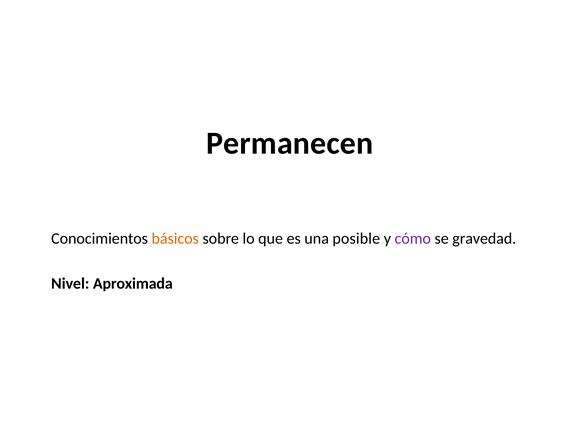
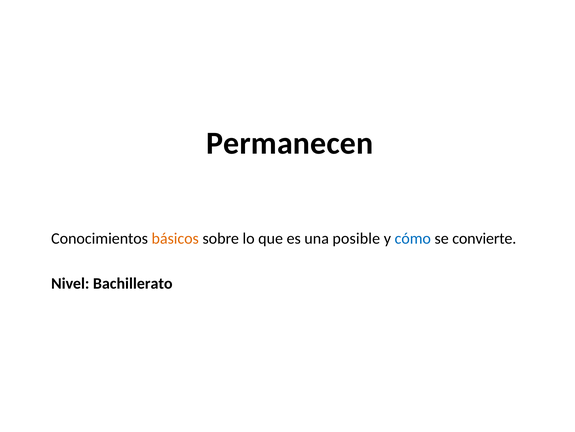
cómo colour: purple -> blue (413, 238)
gravedad: gravedad -> convierte (484, 238)
Aproximada: Aproximada -> Bachillerato (133, 283)
